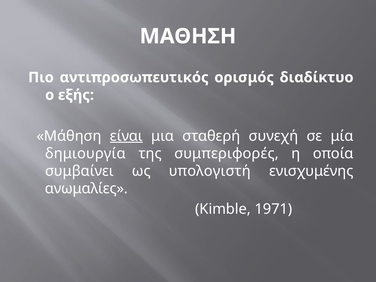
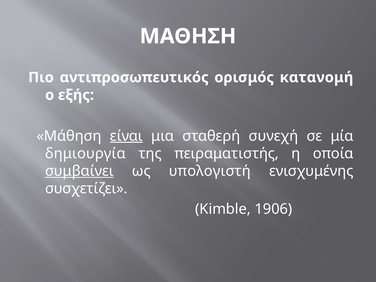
διαδίκτυο: διαδίκτυο -> κατανομή (317, 77)
συμπεριφορές: συμπεριφορές -> πειραματιστής (227, 154)
συμβαίνει underline: none -> present (79, 171)
ανωμαλίες: ανωμαλίες -> συσχετίζει (86, 189)
1971: 1971 -> 1906 (273, 209)
